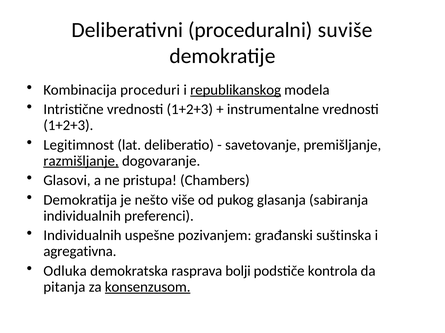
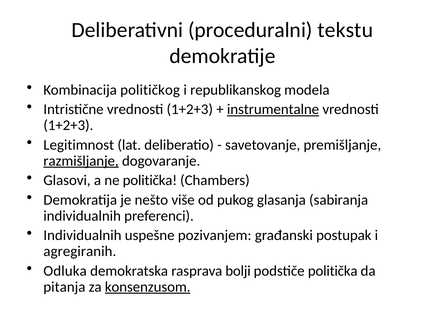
suviše: suviše -> tekstu (345, 30)
proceduri: proceduri -> političkog (150, 90)
republikanskog underline: present -> none (236, 90)
instrumentalne underline: none -> present (273, 110)
ne pristupa: pristupa -> politička (150, 181)
suštinska: suštinska -> postupak (344, 236)
agregativna: agregativna -> agregiranih (80, 252)
podstiče kontrola: kontrola -> politička (333, 272)
